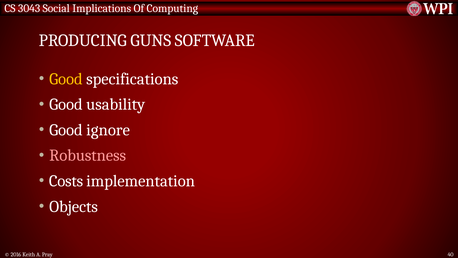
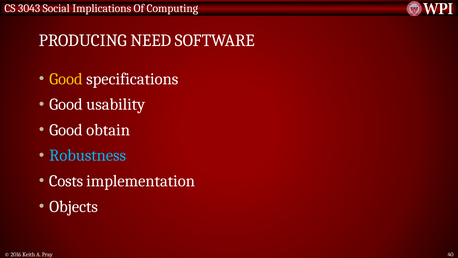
GUNS: GUNS -> NEED (151, 40)
ignore: ignore -> obtain (108, 130)
Robustness colour: pink -> light blue (88, 155)
